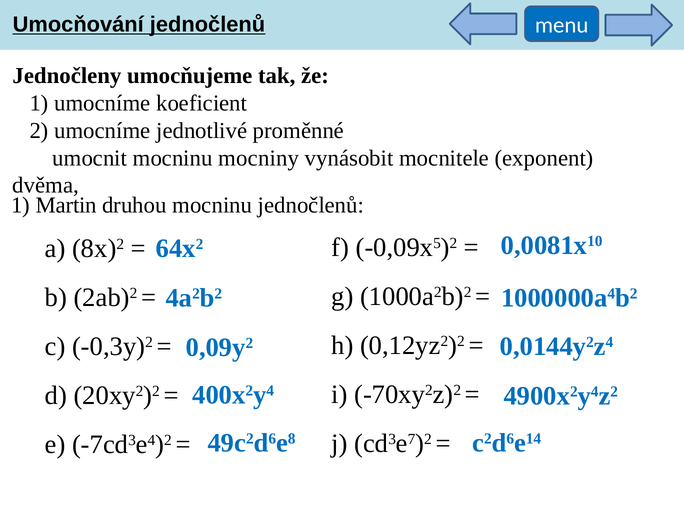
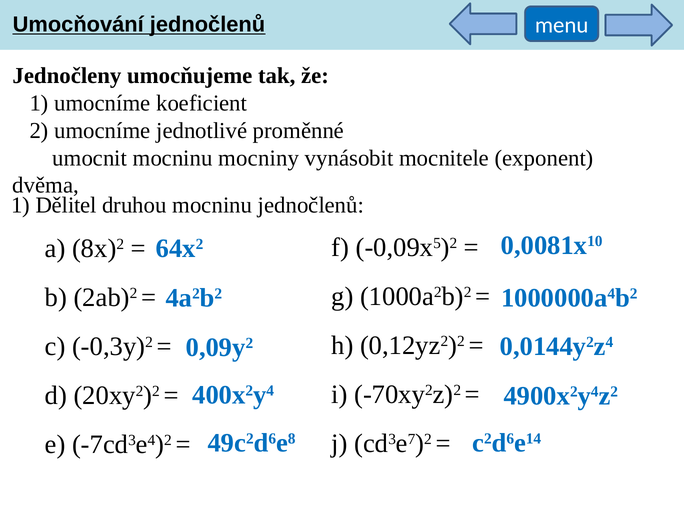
Martin: Martin -> Dělitel (66, 205)
